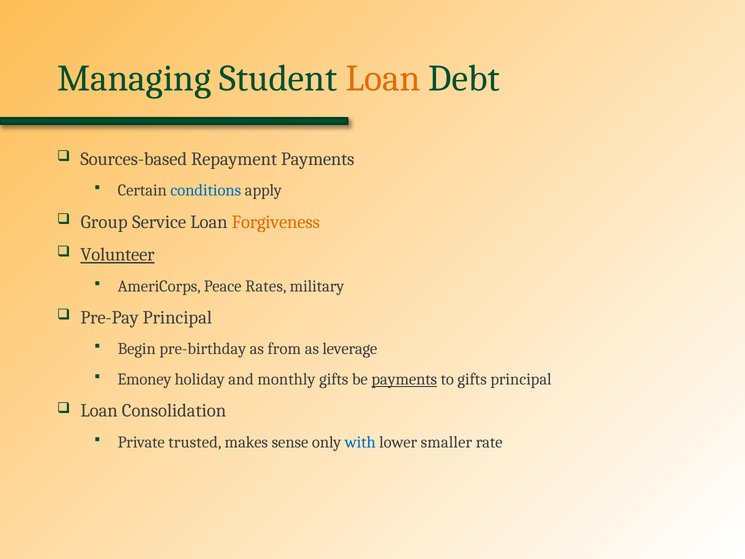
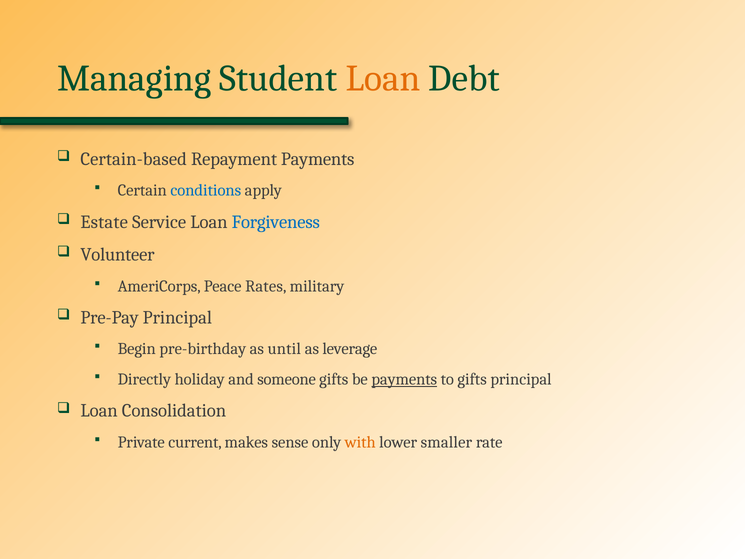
Sources-based: Sources-based -> Certain-based (134, 159)
Group: Group -> Estate (104, 222)
Forgiveness colour: orange -> blue (276, 222)
Volunteer underline: present -> none (117, 255)
from: from -> until (284, 349)
Emoney: Emoney -> Directly (144, 379)
monthly: monthly -> someone (287, 379)
trusted: trusted -> current (195, 442)
with colour: blue -> orange (360, 442)
